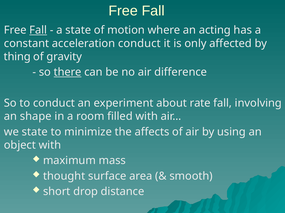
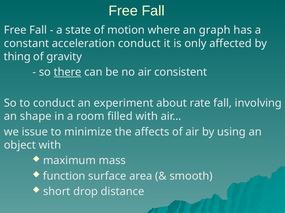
Fall underline: present -> none (38, 30)
acting: acting -> graph (215, 30)
difference: difference -> consistent (181, 72)
we state: state -> issue (35, 132)
thought: thought -> function (64, 177)
